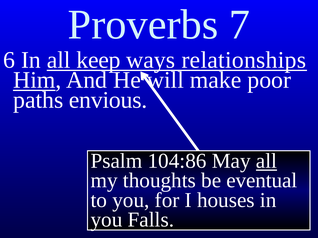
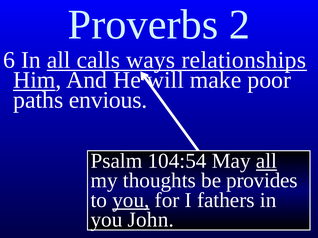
7: 7 -> 2 (240, 25)
keep: keep -> calls (98, 60)
104:86: 104:86 -> 104:54 (177, 161)
eventual: eventual -> provides (262, 181)
you underline: none -> present (131, 200)
houses: houses -> fathers (226, 200)
Falls: Falls -> John (151, 220)
